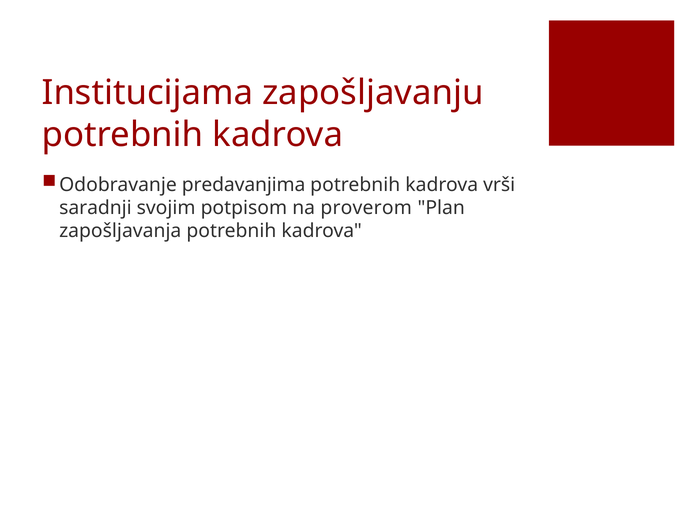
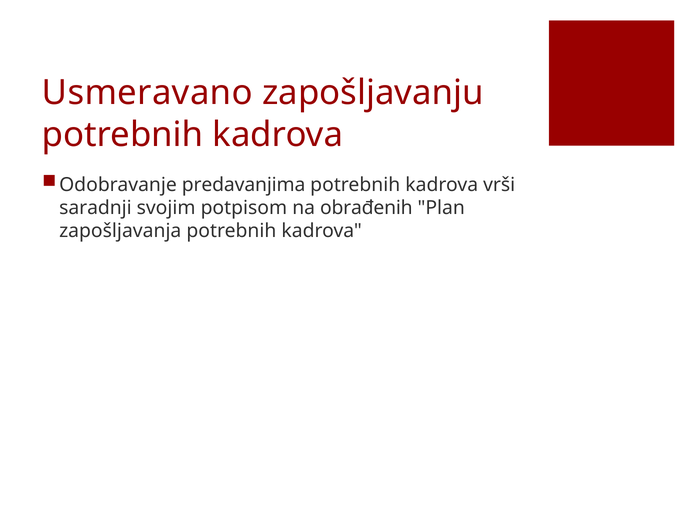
Institucijama: Institucijama -> Usmeravano (147, 93)
proverom: proverom -> obrađenih (366, 208)
